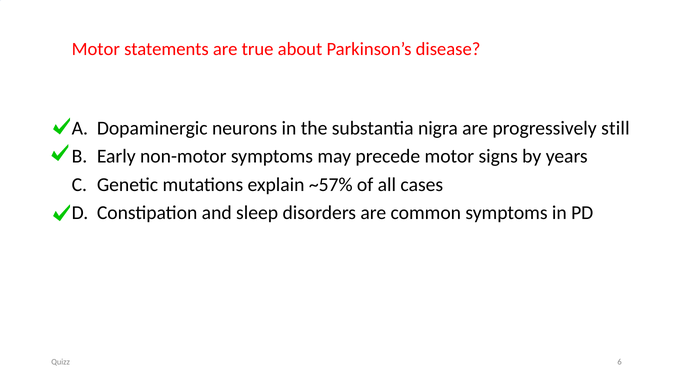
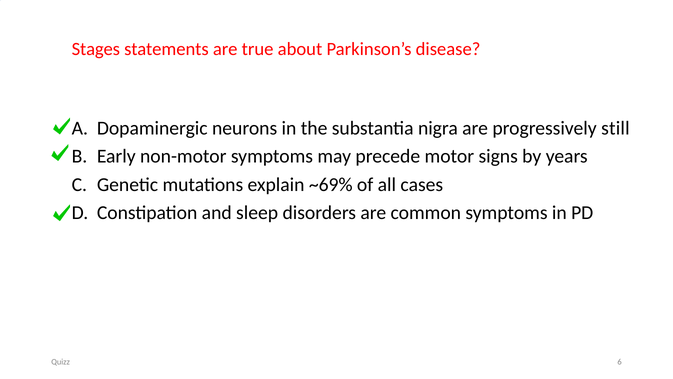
Motor: Motor -> Stages (96, 49)
~57%: ~57% -> ~69% (331, 185)
